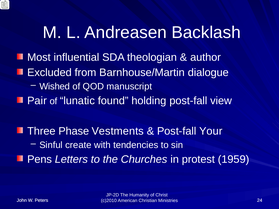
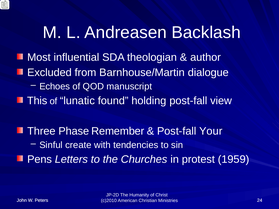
Wished: Wished -> Echoes (55, 87)
Pair: Pair -> This (37, 101)
Vestments: Vestments -> Remember (118, 131)
